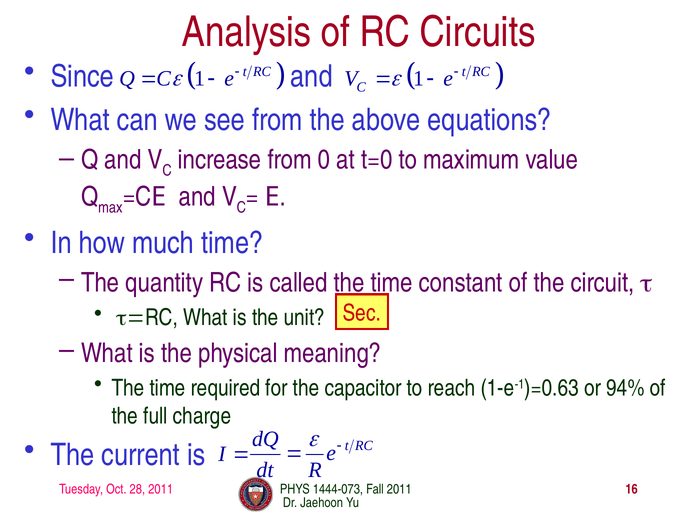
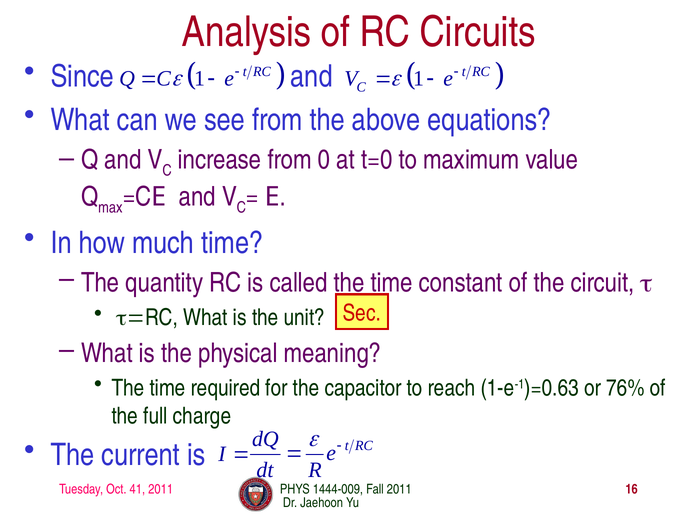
94%: 94% -> 76% (625, 388)
28: 28 -> 41 (137, 489)
1444-073: 1444-073 -> 1444-009 (338, 489)
